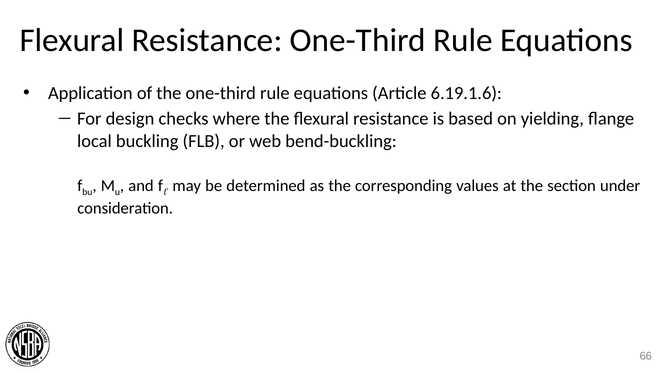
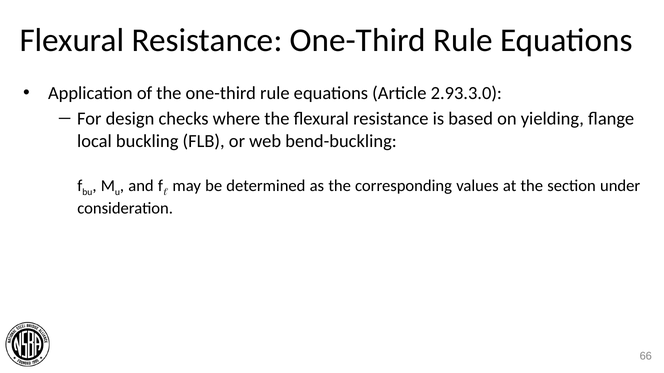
6.19.1.6: 6.19.1.6 -> 2.93.3.0 (466, 93)
